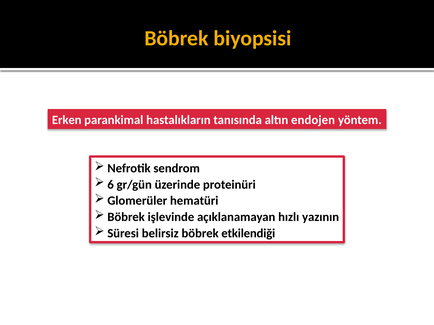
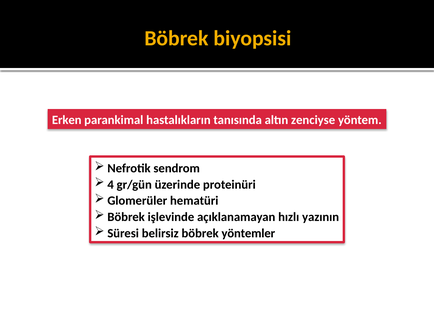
endojen: endojen -> zenciyse (313, 120)
6: 6 -> 4 (111, 185)
etkilendiği: etkilendiği -> yöntemler (248, 234)
